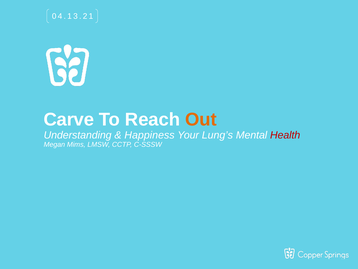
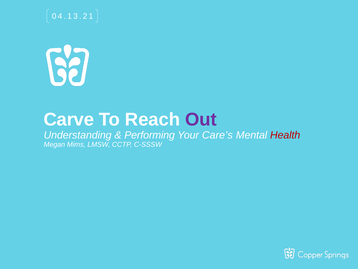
Out colour: orange -> purple (201, 119)
Happiness: Happiness -> Performing (150, 135)
Lung’s: Lung’s -> Care’s (217, 135)
